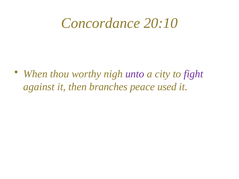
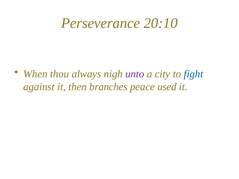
Concordance: Concordance -> Perseverance (101, 23)
worthy: worthy -> always (86, 74)
fight colour: purple -> blue (194, 74)
